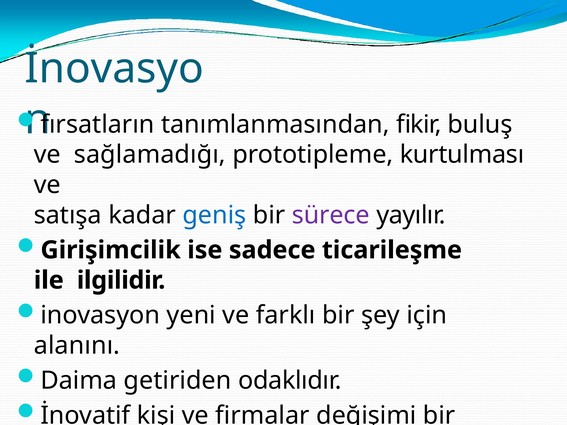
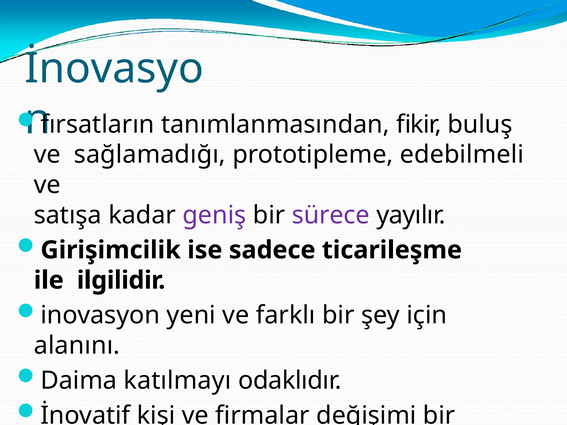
kurtulması: kurtulması -> edebilmeli (462, 155)
geniş colour: blue -> purple (214, 215)
getiriden: getiriden -> katılmayı (177, 381)
